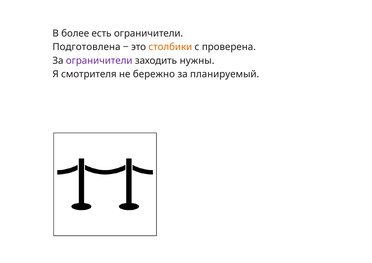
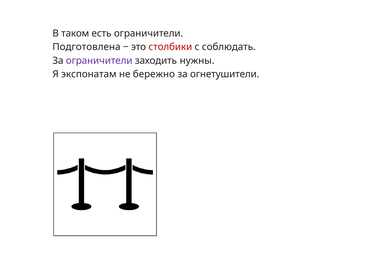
более: более -> таком (75, 33)
столбики colour: orange -> red (170, 47)
проверена: проверена -> соблюдать (229, 47)
смотрителя: смотрителя -> экспонатам (89, 74)
планируемый: планируемый -> огнетушители (225, 74)
